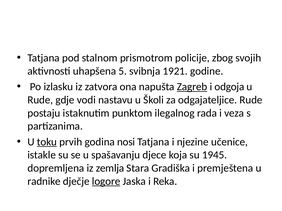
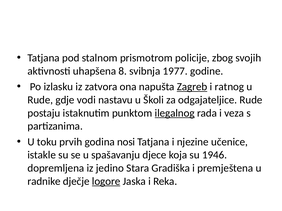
5: 5 -> 8 (123, 71)
1921: 1921 -> 1977 (175, 71)
odgoja: odgoja -> ratnog (229, 87)
ilegalnog underline: none -> present (175, 113)
toku underline: present -> none (47, 142)
1945: 1945 -> 1946 (215, 155)
zemlja: zemlja -> jedino (110, 168)
